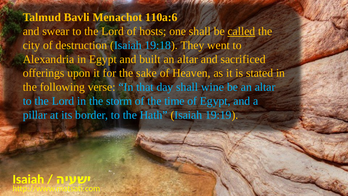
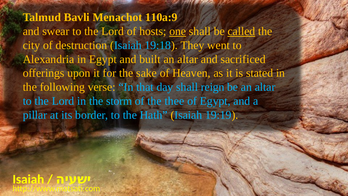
110a:6: 110a:6 -> 110a:9 (161, 17)
one underline: none -> present (178, 31)
wine: wine -> reign (213, 87)
time: time -> thee (174, 101)
